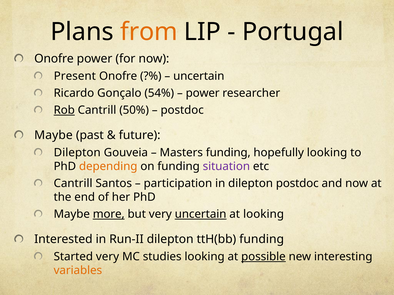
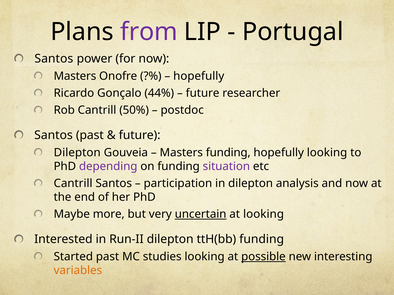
from colour: orange -> purple (149, 32)
Onofre: Onofre -> Santos (54, 59)
Present: Present -> Masters (75, 76)
uncertain: uncertain -> hopefully (199, 76)
54%: 54% -> 44% (159, 93)
power: power -> future (203, 93)
Rob underline: present -> none (64, 110)
Maybe: Maybe -> Santos (53, 135)
depending colour: orange -> purple (108, 167)
dilepton postdoc: postdoc -> analysis (297, 184)
more underline: present -> none (109, 215)
Started very: very -> past (108, 257)
